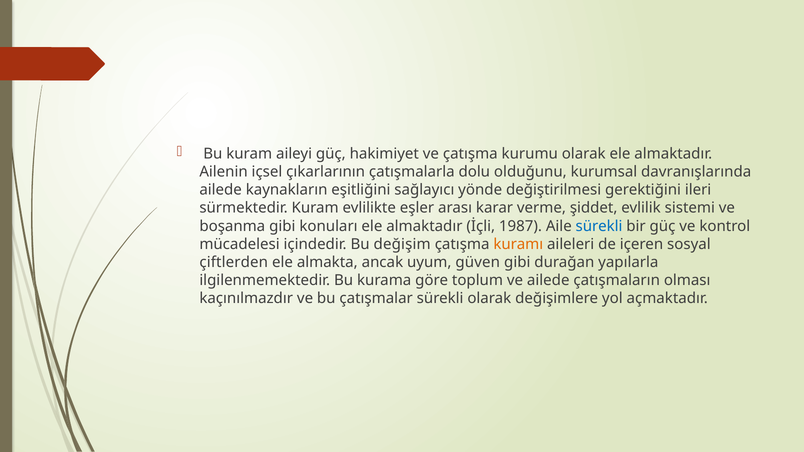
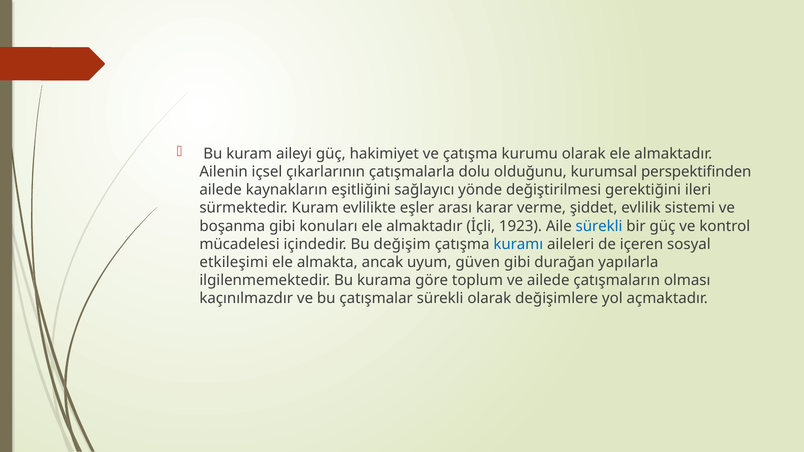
davranışlarında: davranışlarında -> perspektifinden (696, 172)
1987: 1987 -> 1923 (520, 226)
kuramı colour: orange -> blue (518, 244)
çiftlerden: çiftlerden -> etkileşimi (234, 262)
